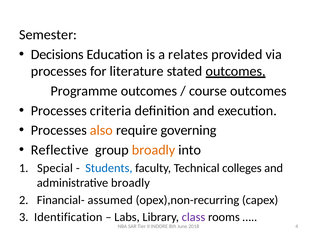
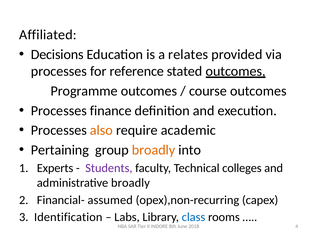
Semester: Semester -> Affiliated (48, 35)
literature: literature -> reference (137, 71)
criteria: criteria -> finance (111, 111)
governing: governing -> academic (188, 131)
Reflective: Reflective -> Pertaining (60, 150)
Special: Special -> Experts (55, 169)
Students colour: blue -> purple (109, 169)
class colour: purple -> blue (194, 218)
